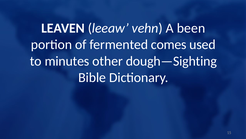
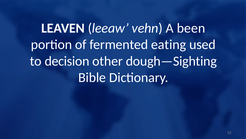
comes: comes -> eating (169, 44)
minutes: minutes -> decision (67, 61)
